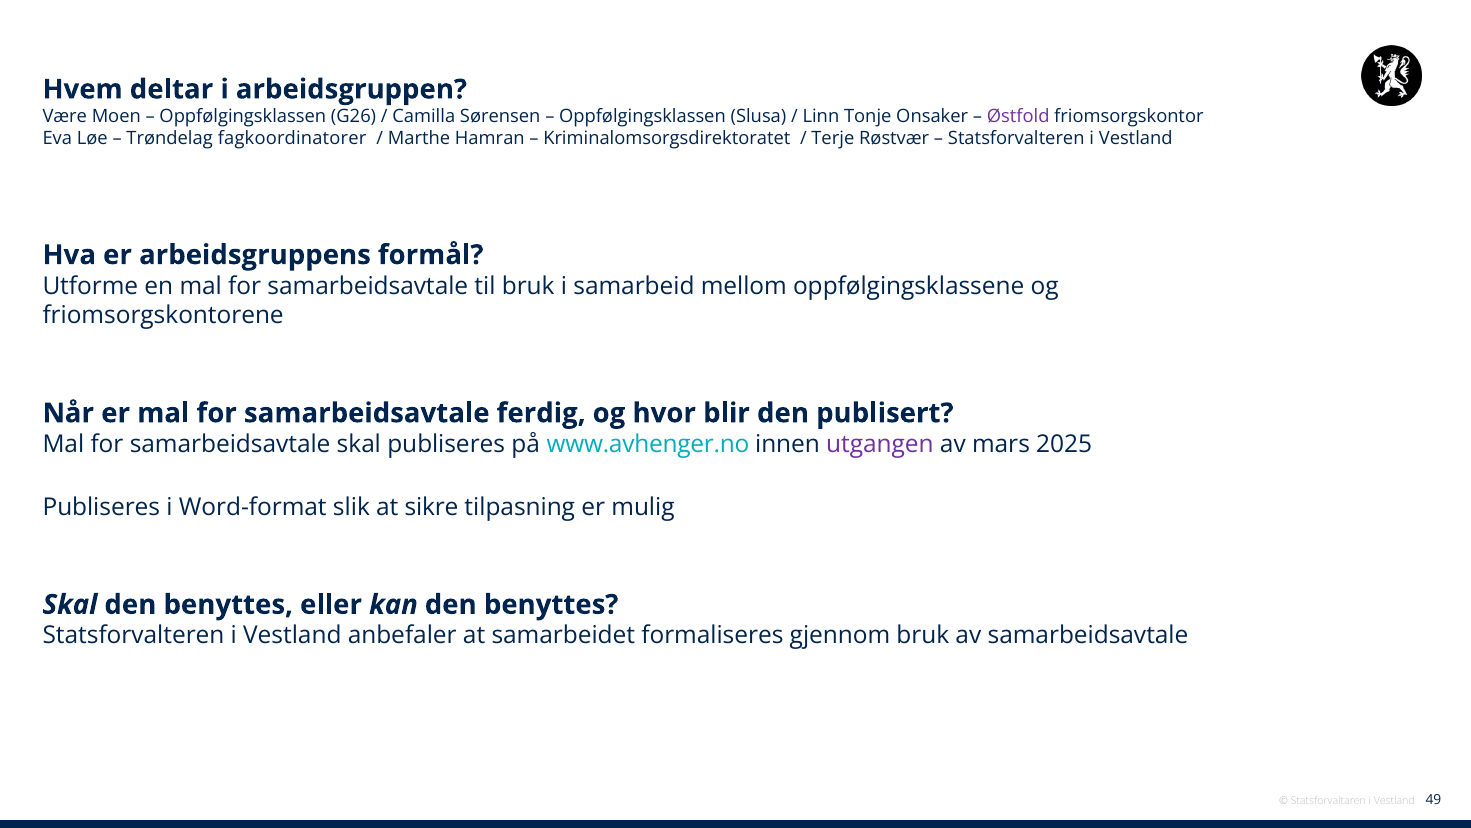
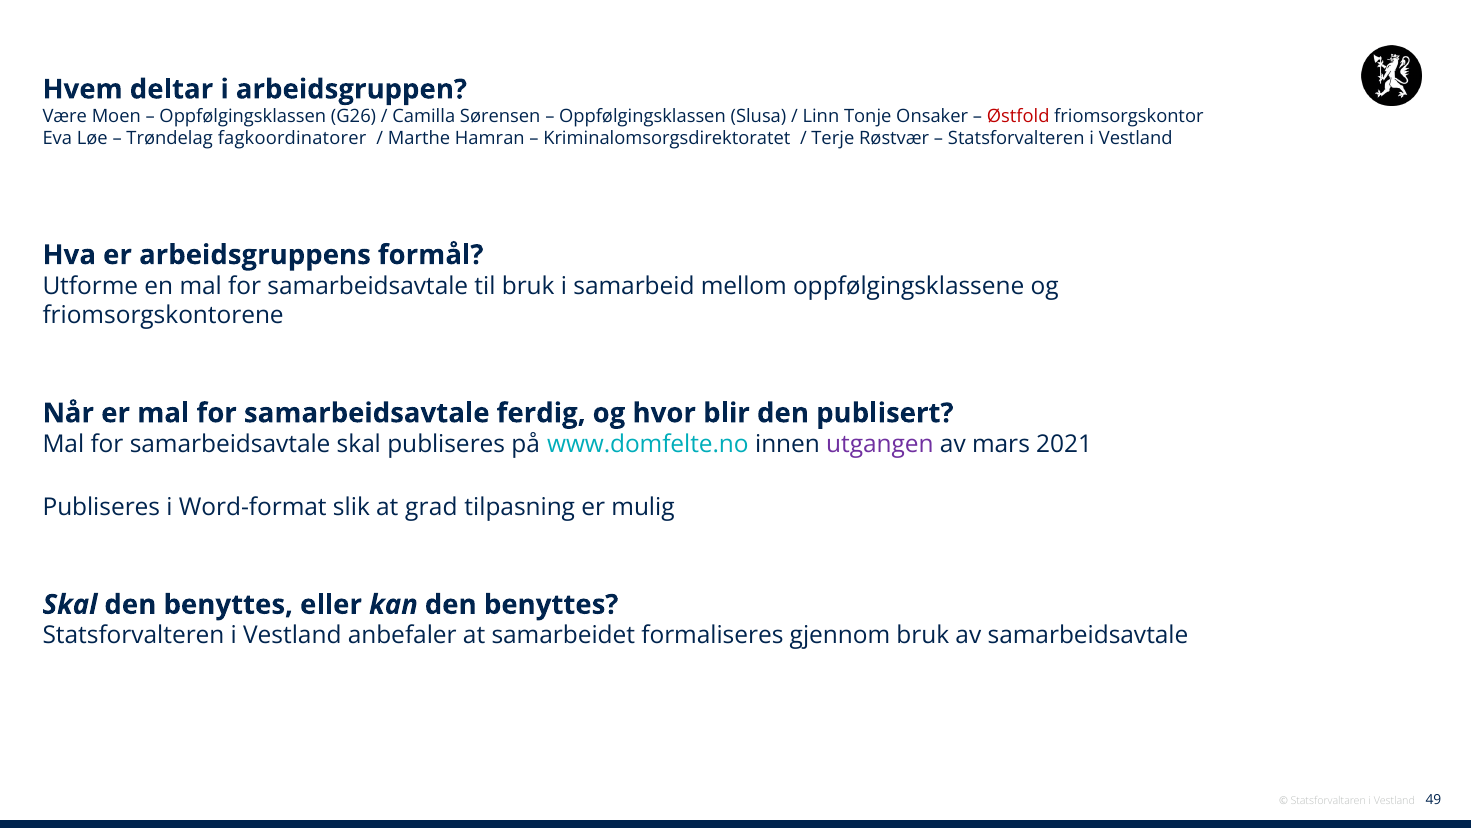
Østfold colour: purple -> red (1018, 116)
www.avhenger.no: www.avhenger.no -> www.domfelte.no (648, 444)
2025: 2025 -> 2021 (1064, 444)
sikre: sikre -> grad (431, 507)
